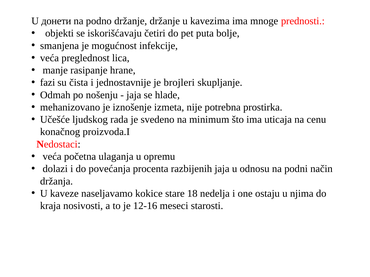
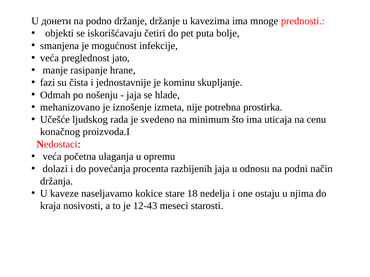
lica: lica -> jato (121, 58)
brojleri: brojleri -> kominu (179, 83)
12-16: 12-16 -> 12-43 (145, 206)
